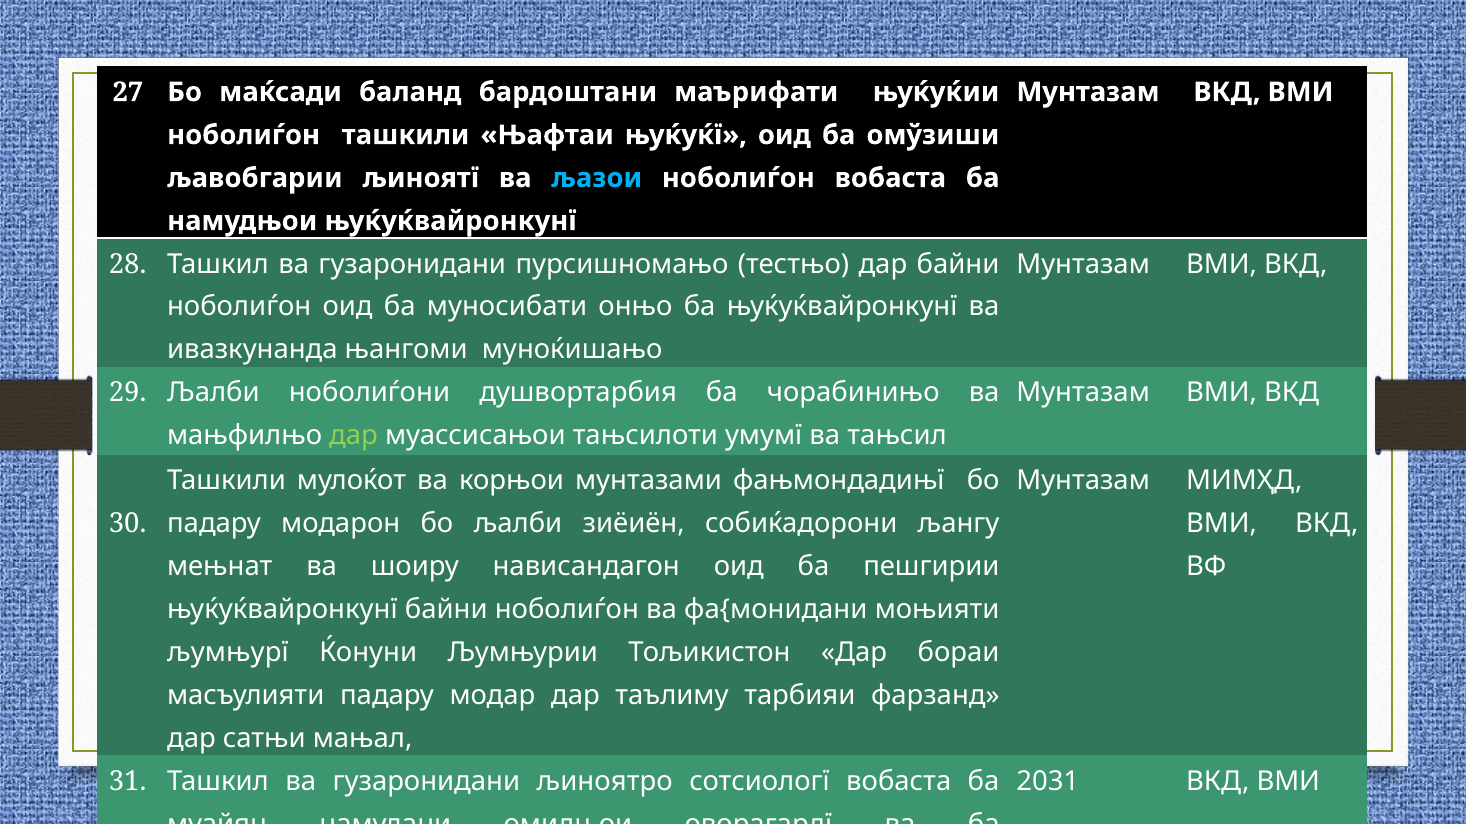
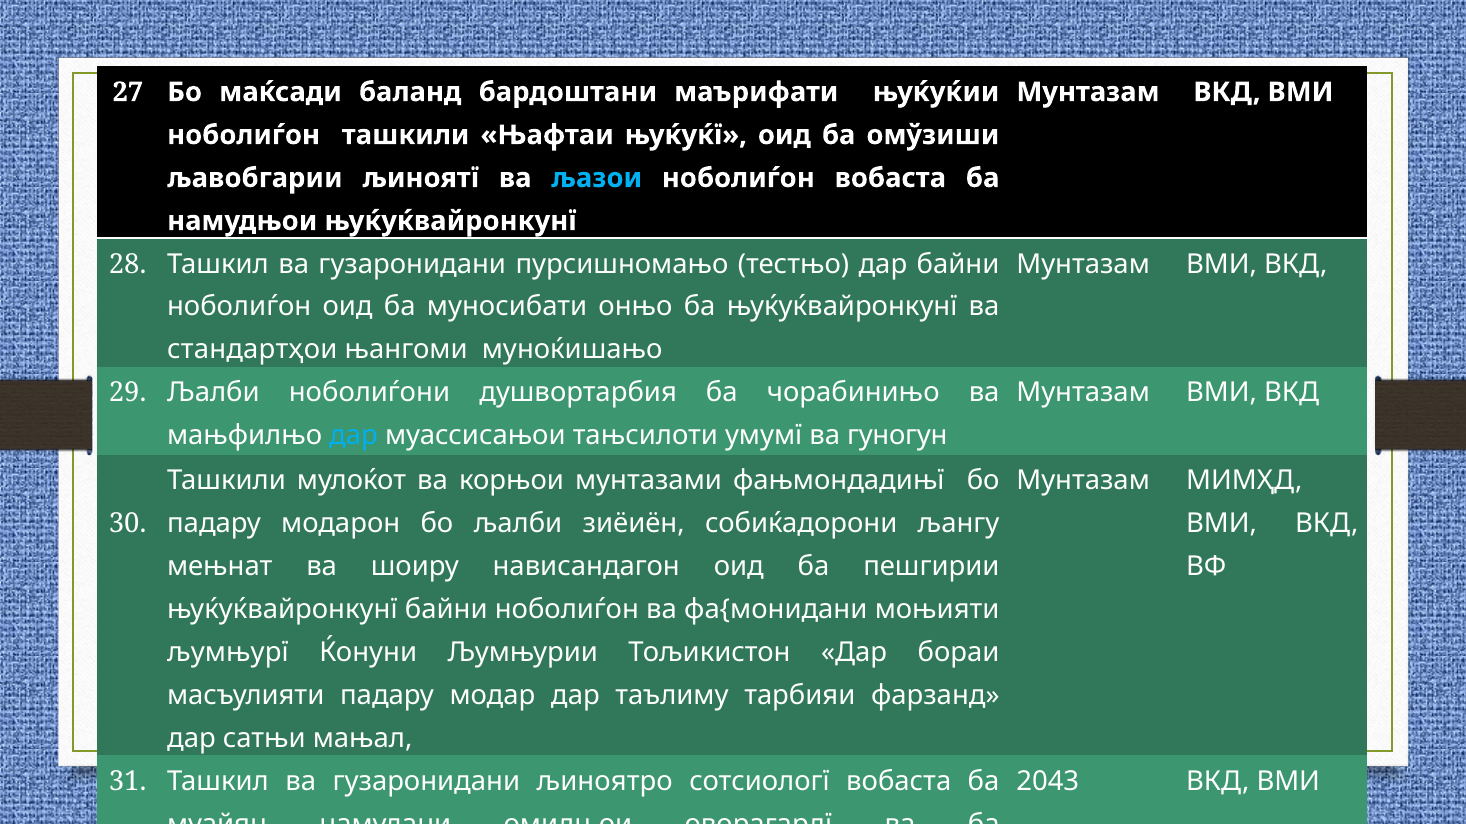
ивазкунанда: ивазкунанда -> стандартҳои (252, 350)
дар colour: light green -> light blue (354, 436)
тањсил: тањсил -> гуногун (897, 436)
2031: 2031 -> 2043 (1048, 782)
